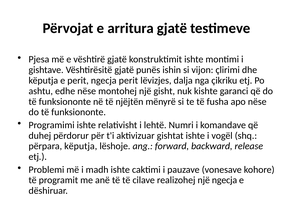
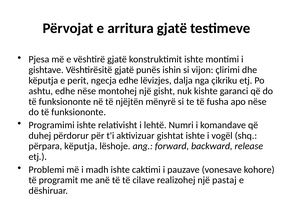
ngecja perit: perit -> edhe (129, 80)
një ngecja: ngecja -> pastaj (224, 180)
